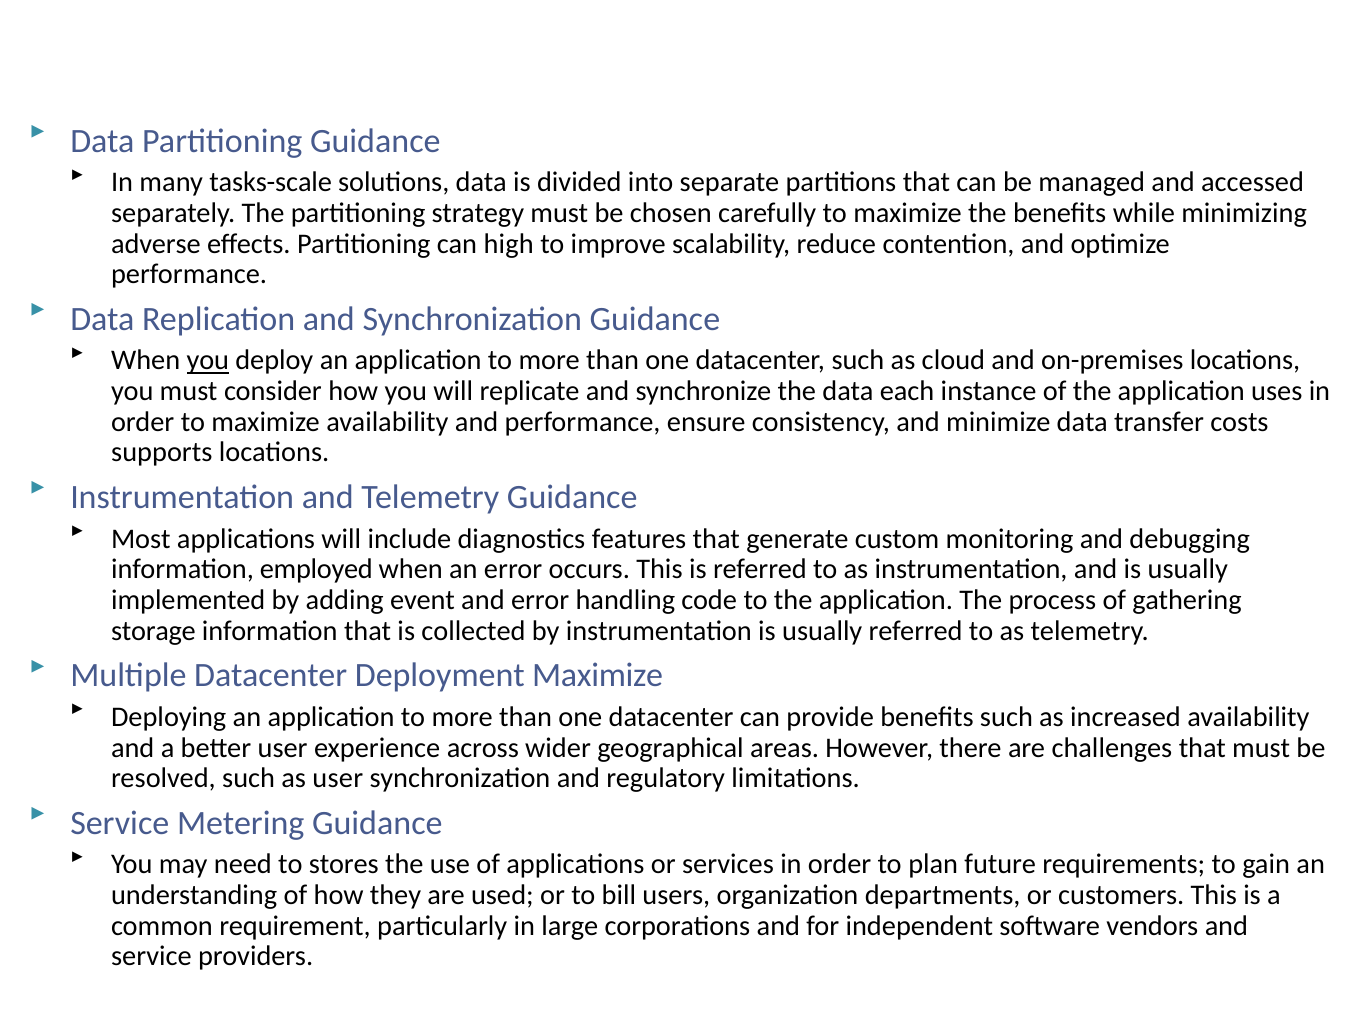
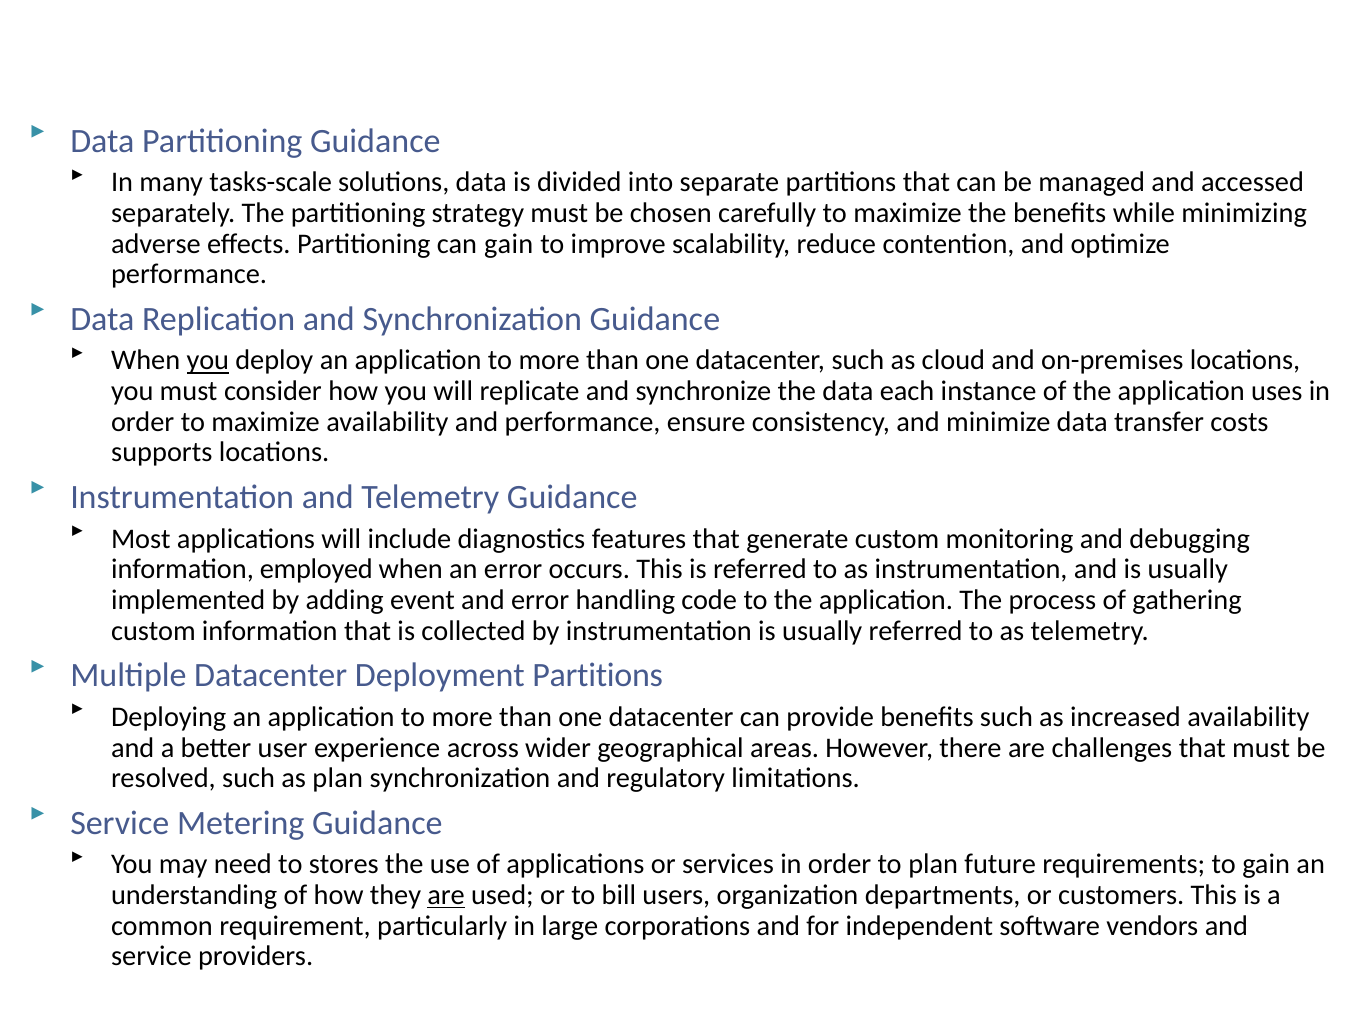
can high: high -> gain (509, 244)
storage: storage -> custom (153, 631)
Deployment Maximize: Maximize -> Partitions (598, 675)
as user: user -> plan (338, 778)
are underline: none -> present (446, 895)
